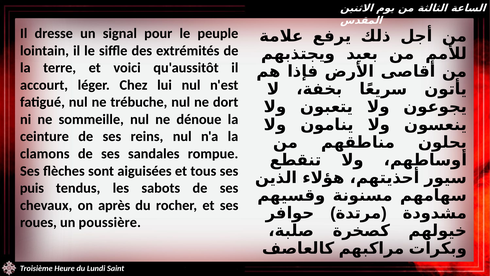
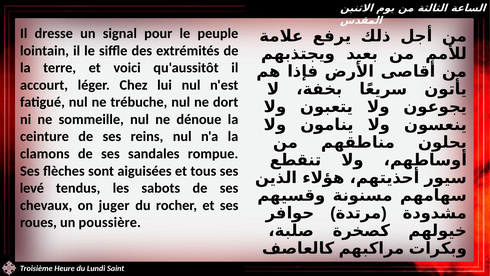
puis: puis -> levé (32, 188)
après: après -> juger (114, 205)
